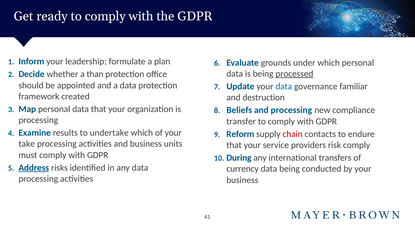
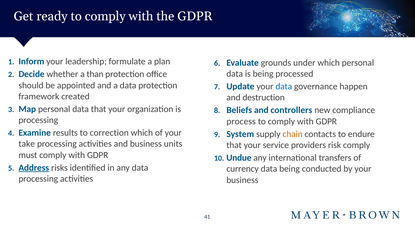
processed underline: present -> none (294, 74)
familiar: familiar -> happen (354, 87)
and processing: processing -> controllers (291, 110)
transfer: transfer -> process (241, 122)
undertake: undertake -> correction (109, 133)
Reform: Reform -> System (240, 134)
chain colour: red -> orange (293, 134)
During: During -> Undue (239, 158)
